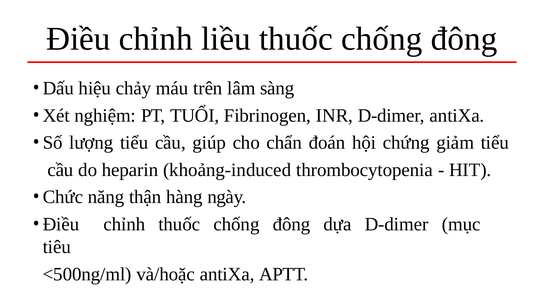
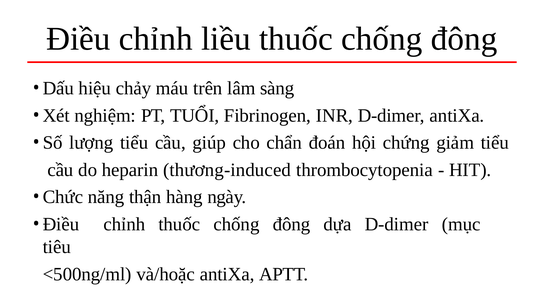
khoảng-induced: khoảng-induced -> thương-induced (227, 170)
